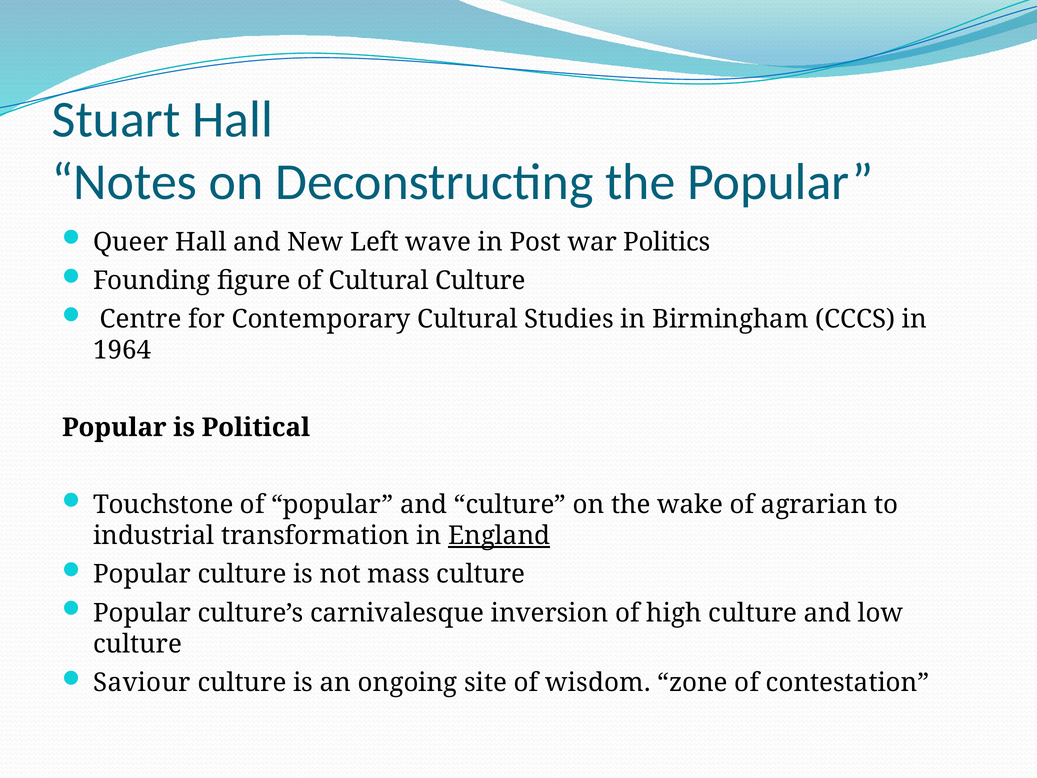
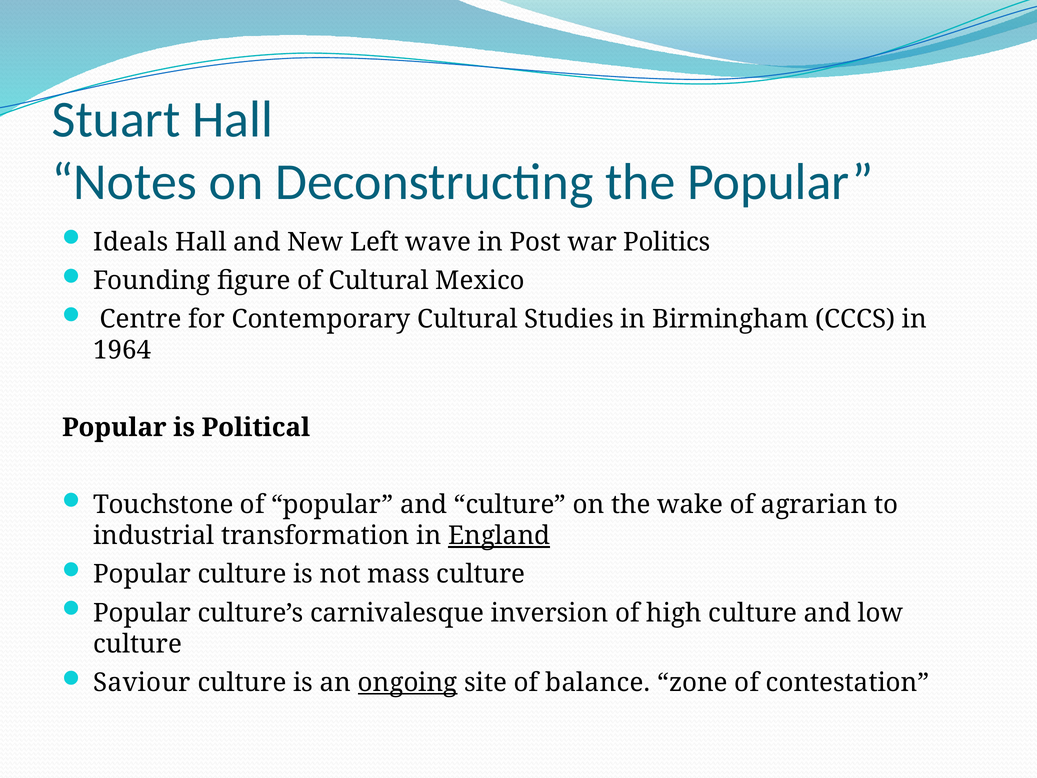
Queer: Queer -> Ideals (131, 242)
Cultural Culture: Culture -> Mexico (480, 281)
ongoing underline: none -> present (408, 683)
wisdom: wisdom -> balance (598, 683)
